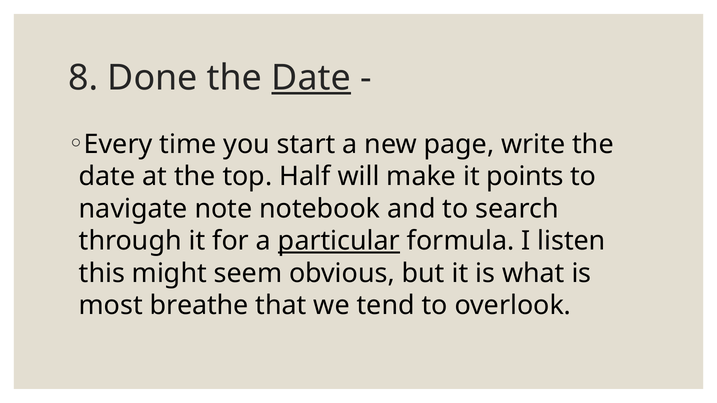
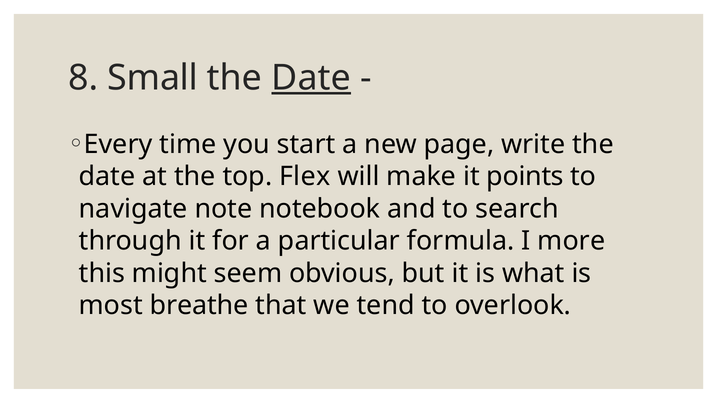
Done: Done -> Small (153, 78)
Half: Half -> Flex (305, 177)
particular underline: present -> none (339, 241)
listen: listen -> more (571, 241)
